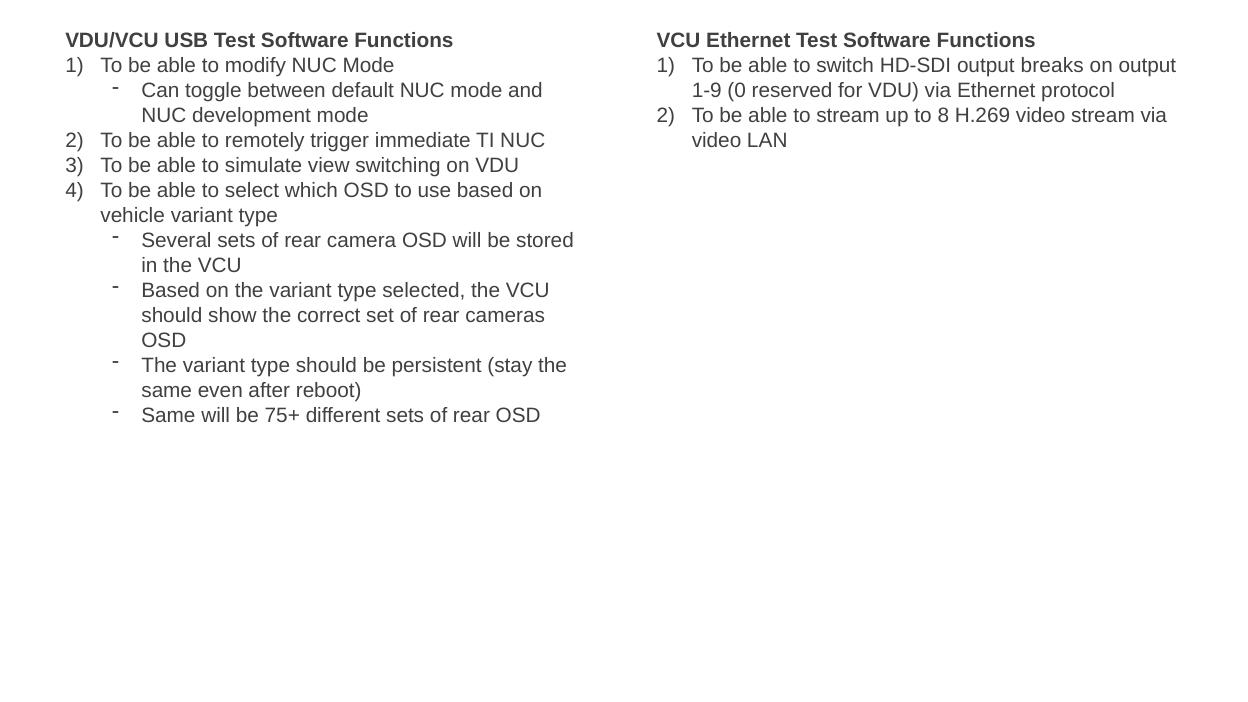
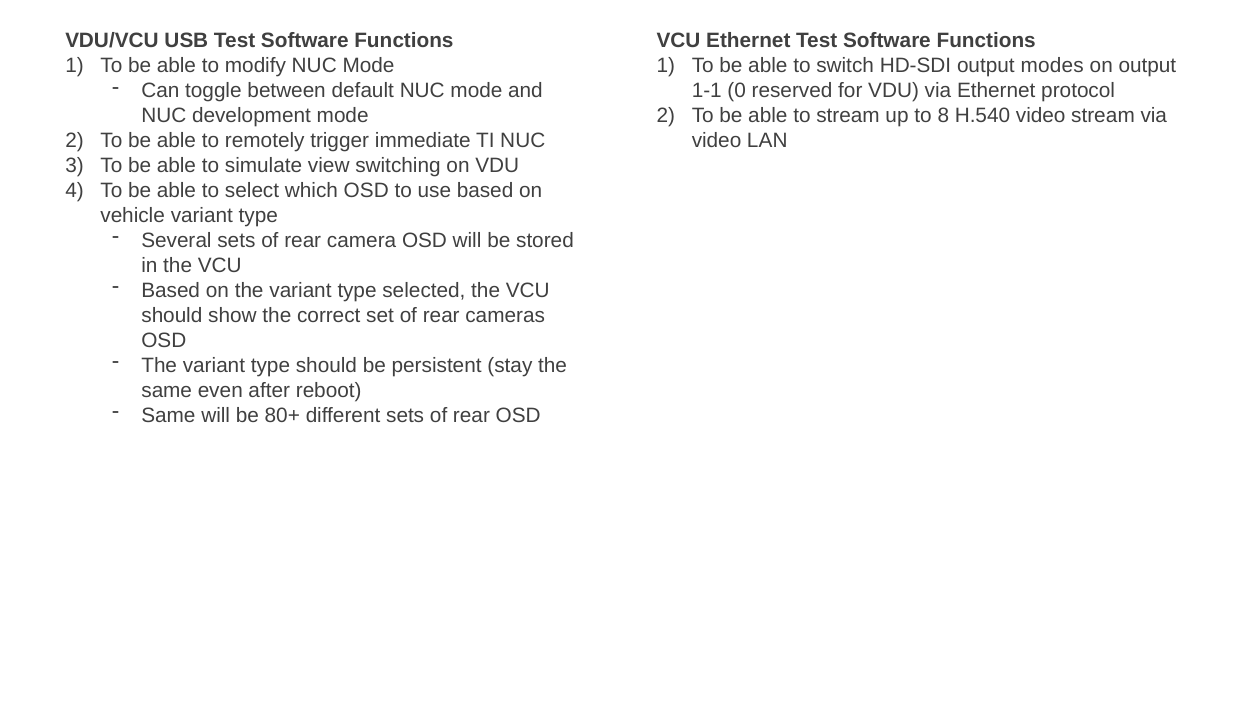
breaks: breaks -> modes (1052, 66)
1-9: 1-9 -> 1-1 (707, 91)
H.269: H.269 -> H.540 (982, 116)
75+: 75+ -> 80+ (282, 415)
